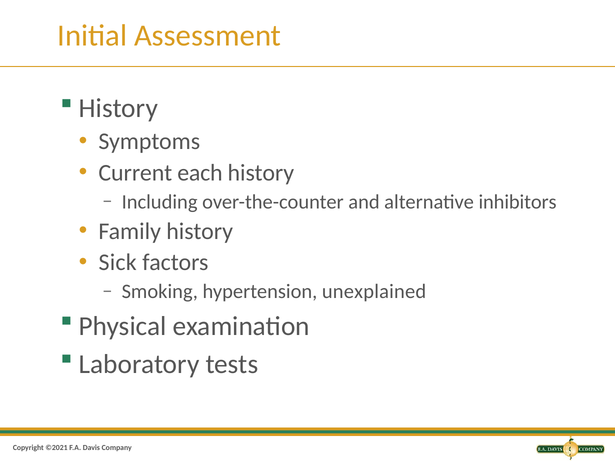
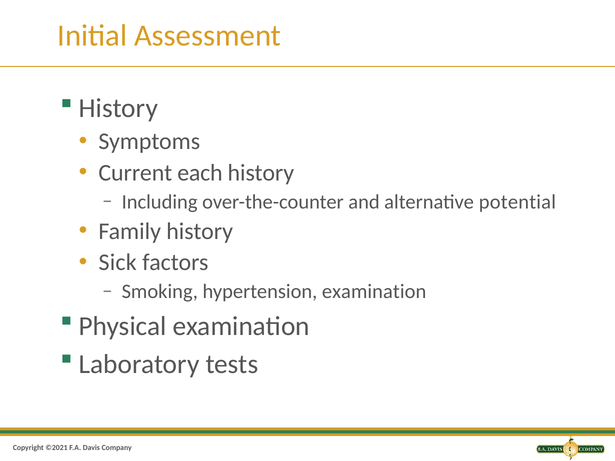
inhibitors: inhibitors -> potential (517, 202)
hypertension unexplained: unexplained -> examination (374, 292)
